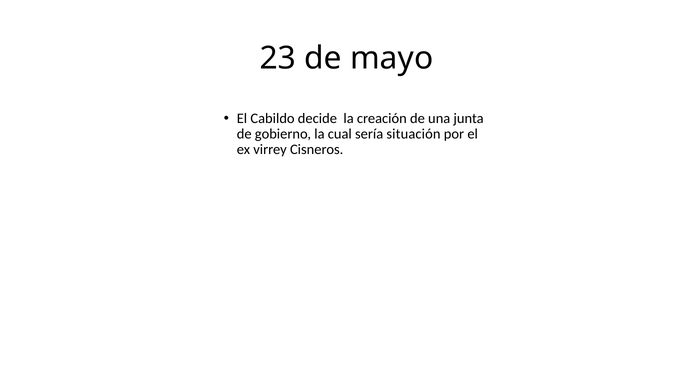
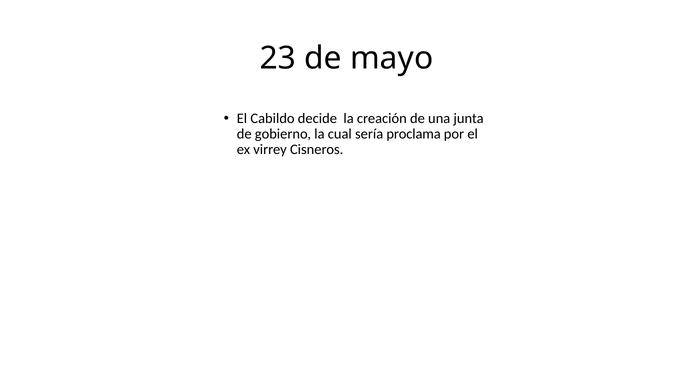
situación: situación -> proclama (414, 134)
